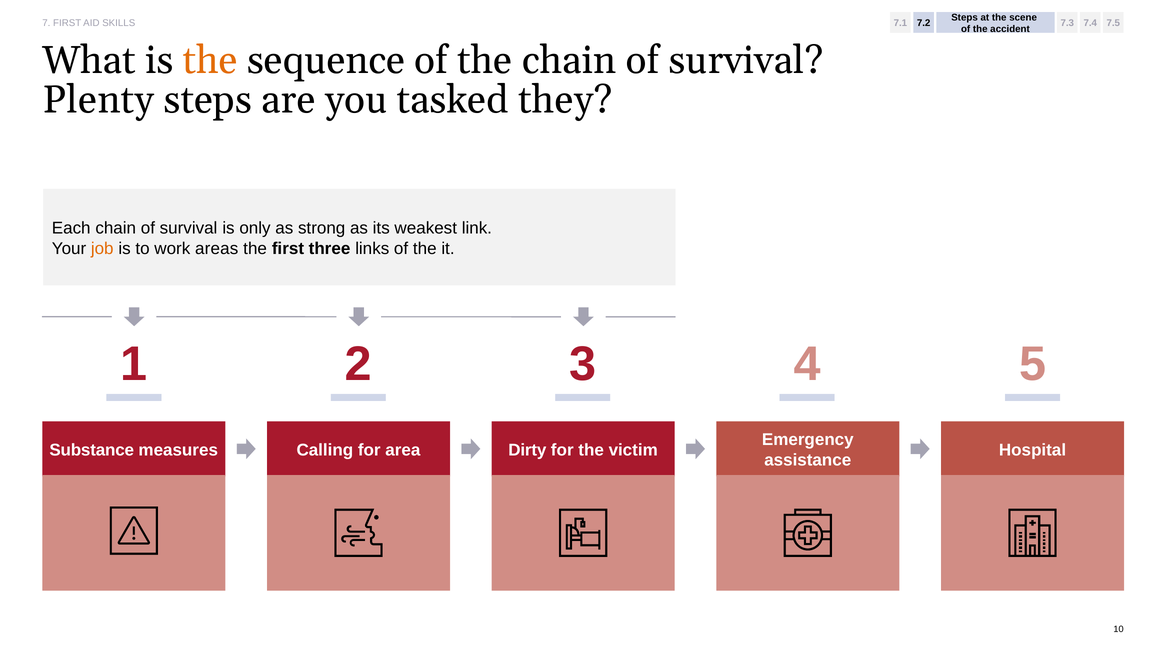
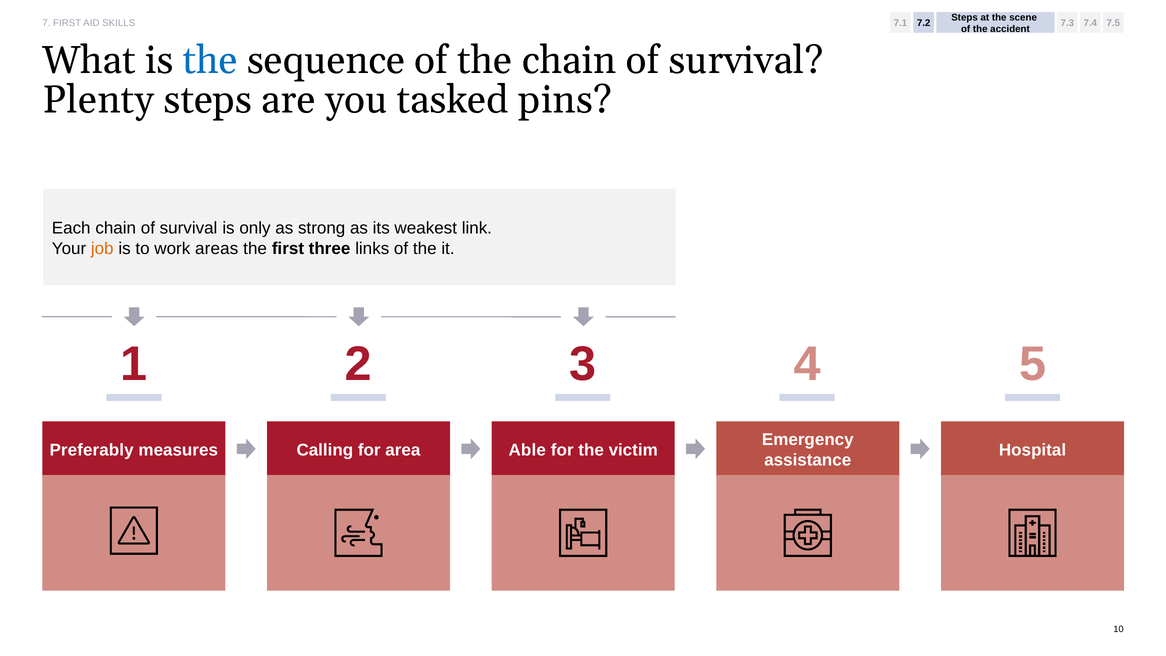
the colour: orange -> blue (210, 60)
they: they -> pins (565, 100)
Substance: Substance -> Preferably (92, 450)
Dirty: Dirty -> Able (527, 450)
